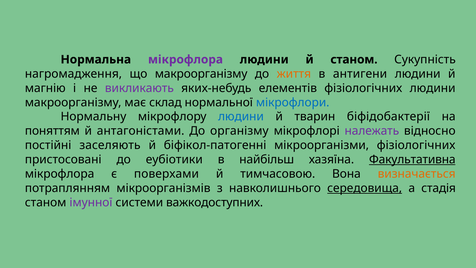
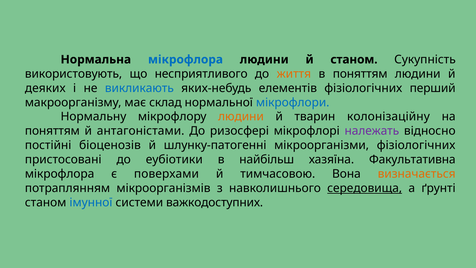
мікрофлора colour: purple -> blue (185, 59)
нагромадження: нагромадження -> використовують (74, 74)
що макроорганізму: макроорганізму -> несприятливого (201, 74)
в антигени: антигени -> поняттям (360, 74)
магнію: магнію -> деяких (45, 88)
викликають colour: purple -> blue (139, 88)
фізіологічних людини: людини -> перший (433, 88)
людини colour: blue -> orange (241, 117)
біфідобактерії: біфідобактерії -> колонізаційну (388, 117)
організму: організму -> ризосфері (239, 131)
заселяють: заселяють -> біоценозів (110, 145)
біфікол-патогенні: біфікол-патогенні -> шлунку-патогенні (215, 145)
Факультативна underline: present -> none (412, 159)
стадія: стадія -> ґрунті (439, 188)
імунної colour: purple -> blue (91, 202)
